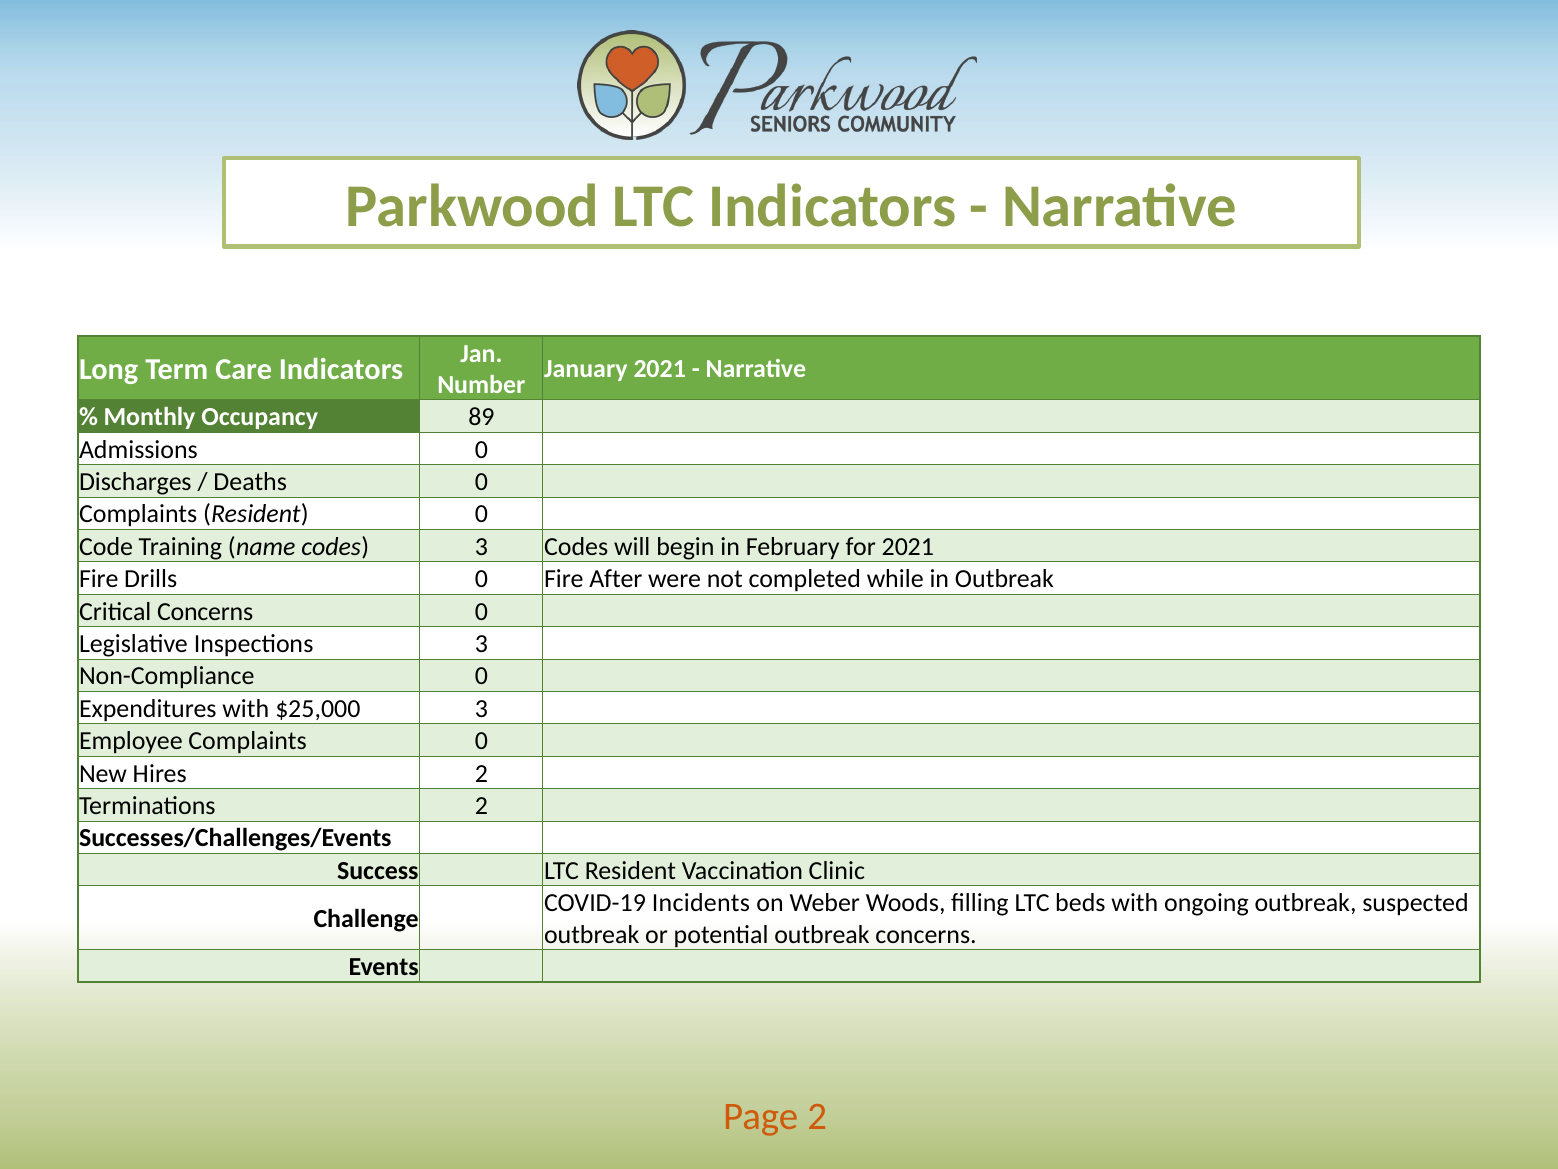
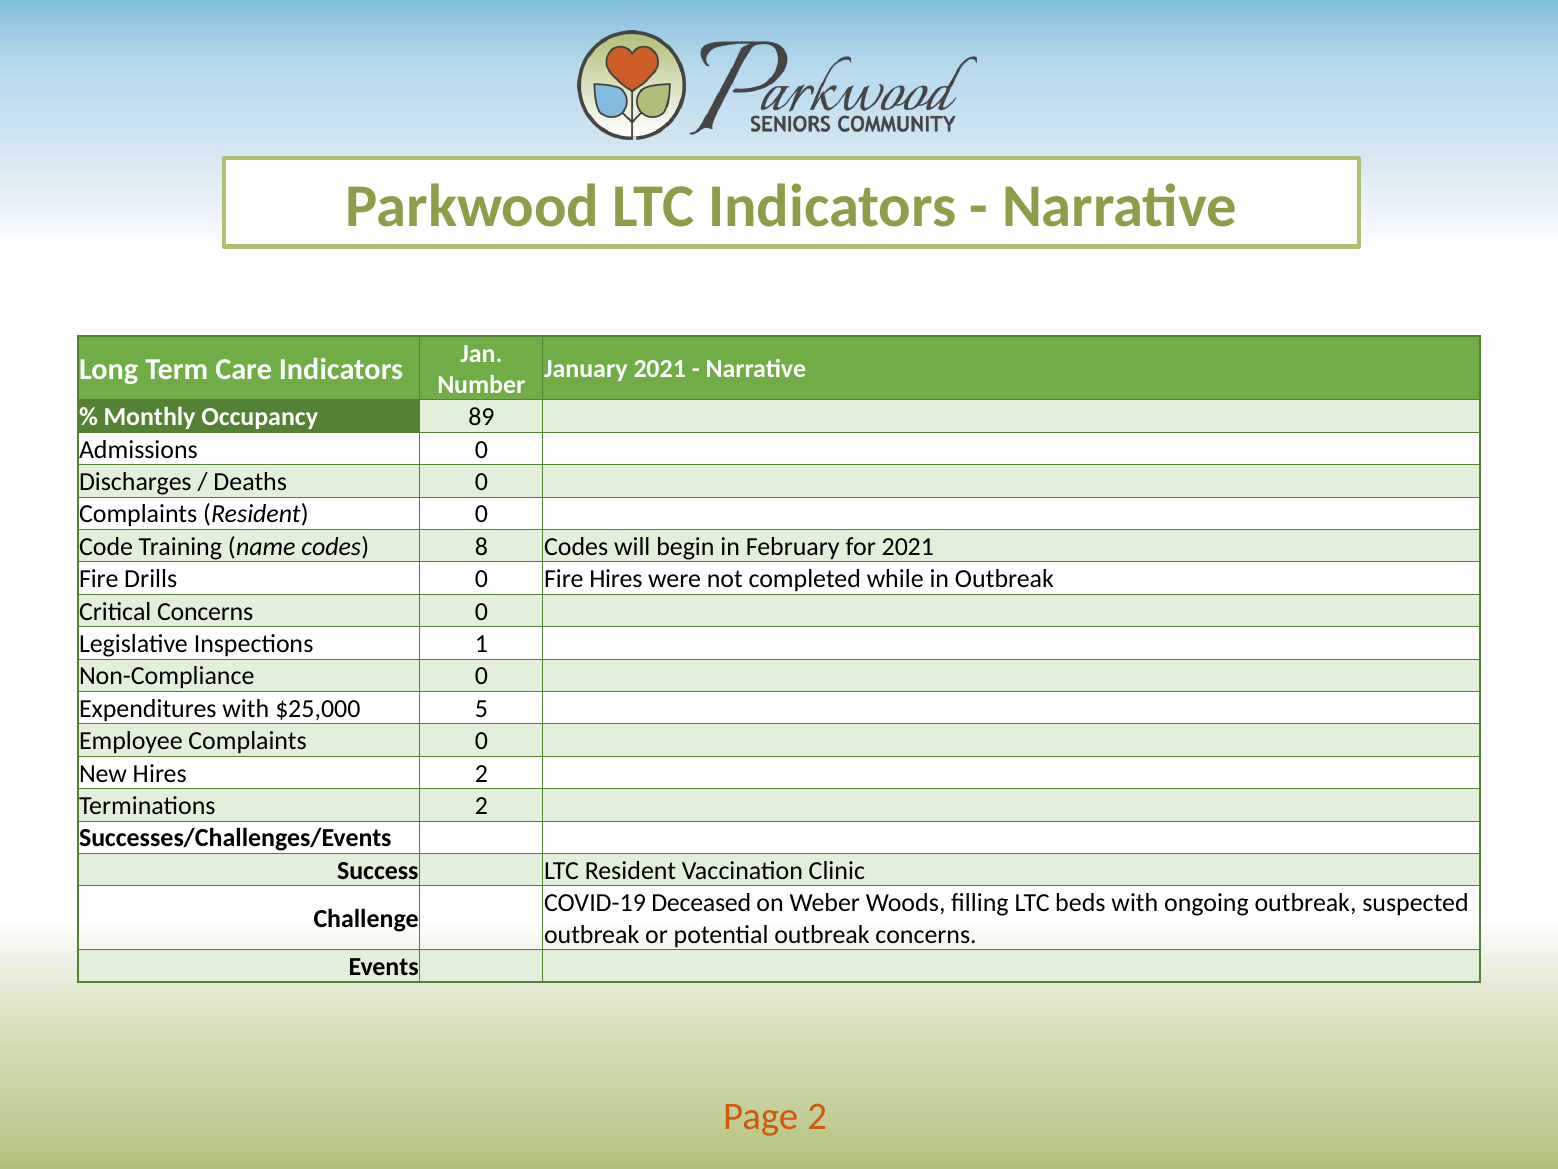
codes 3: 3 -> 8 (482, 546)
Fire After: After -> Hires (616, 579)
Inspections 3: 3 -> 1 (482, 644)
$25,000 3: 3 -> 5 (482, 708)
Incidents: Incidents -> Deceased (701, 903)
